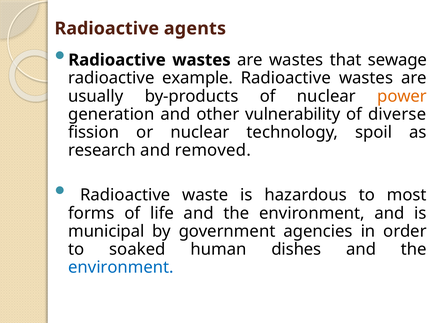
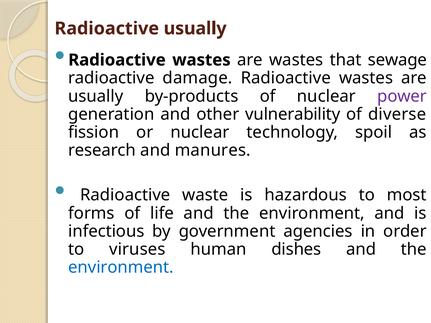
Radioactive agents: agents -> usually (195, 29)
example: example -> damage (198, 78)
power colour: orange -> purple (402, 96)
removed: removed -> manures (213, 151)
municipal: municipal -> infectious (106, 231)
soaked: soaked -> viruses (137, 250)
